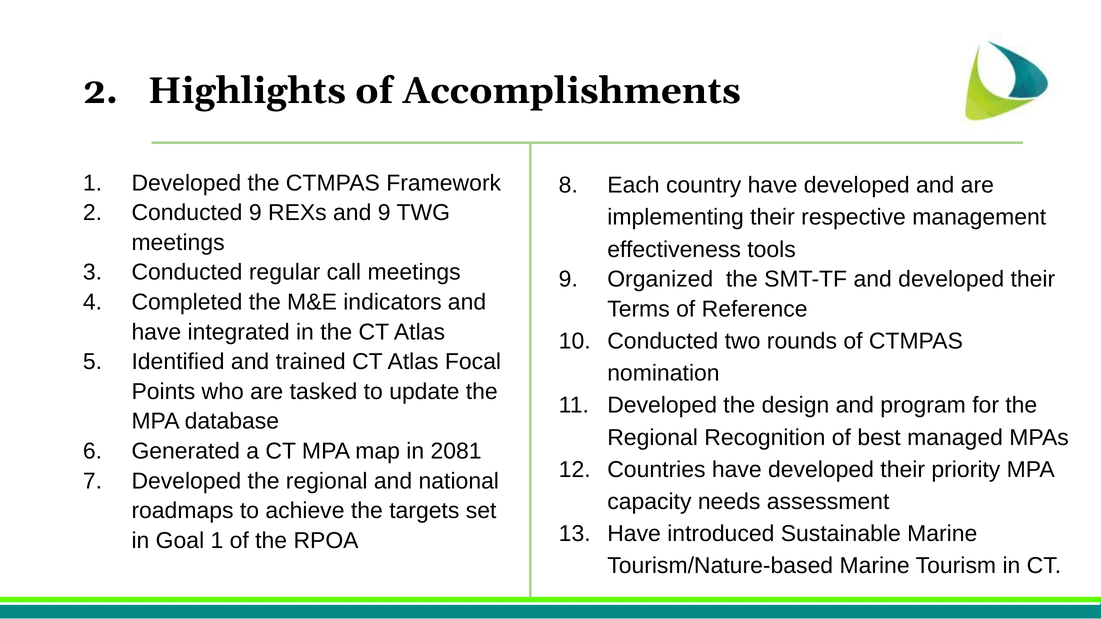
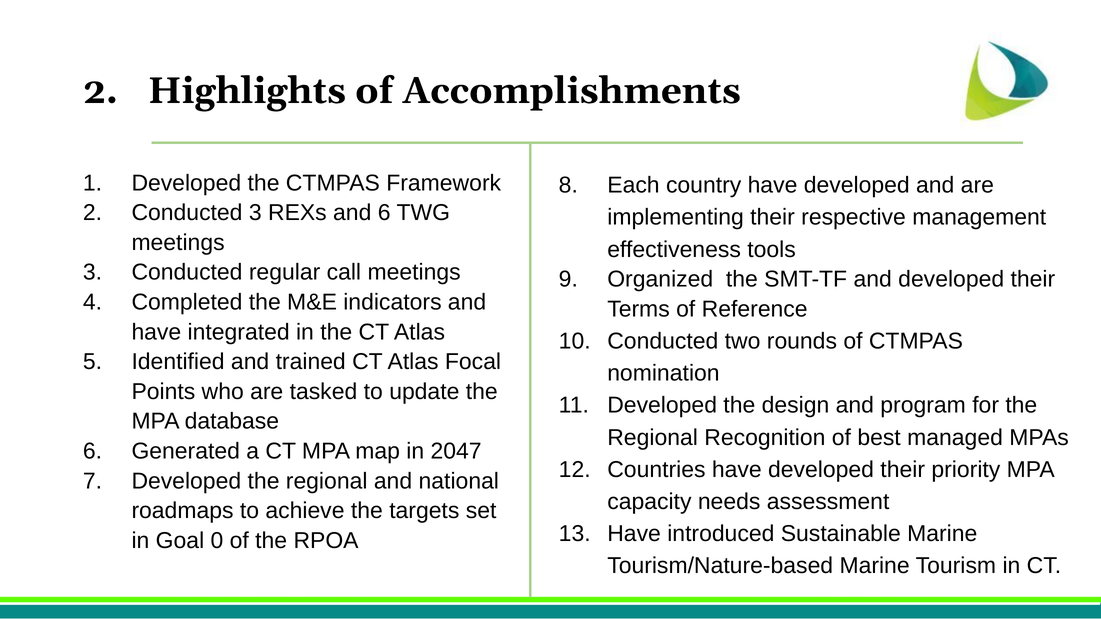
Conducted 9: 9 -> 3 (255, 213)
and 9: 9 -> 6 (384, 213)
2081: 2081 -> 2047 (456, 451)
Goal 1: 1 -> 0 (217, 541)
